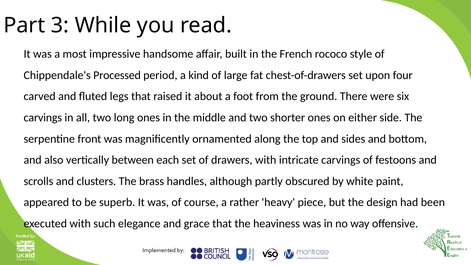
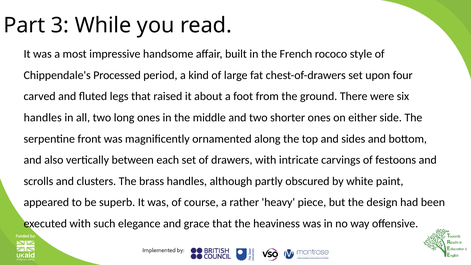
carvings: carvings -> handles (43, 118)
